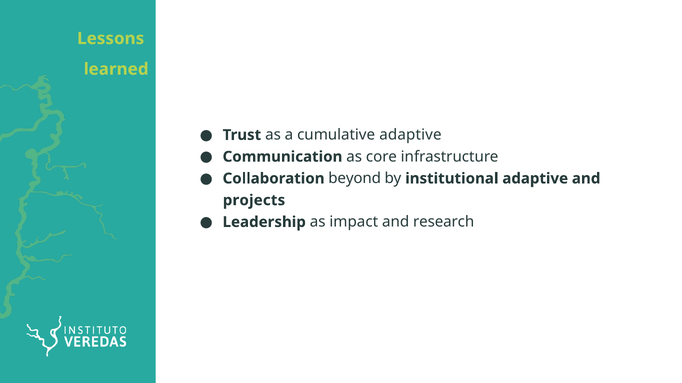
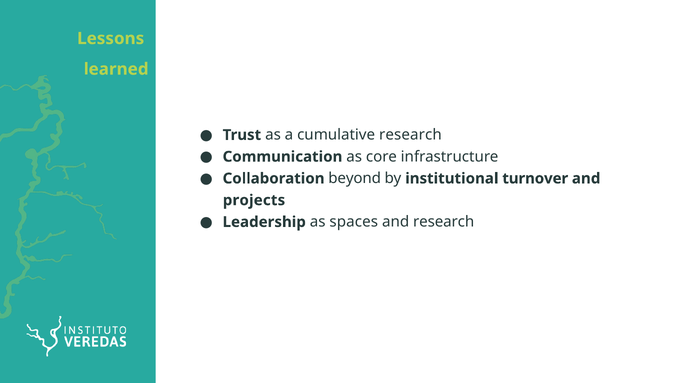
cumulative adaptive: adaptive -> research (410, 135)
institutional adaptive: adaptive -> turnover (535, 179)
impact: impact -> spaces (354, 222)
